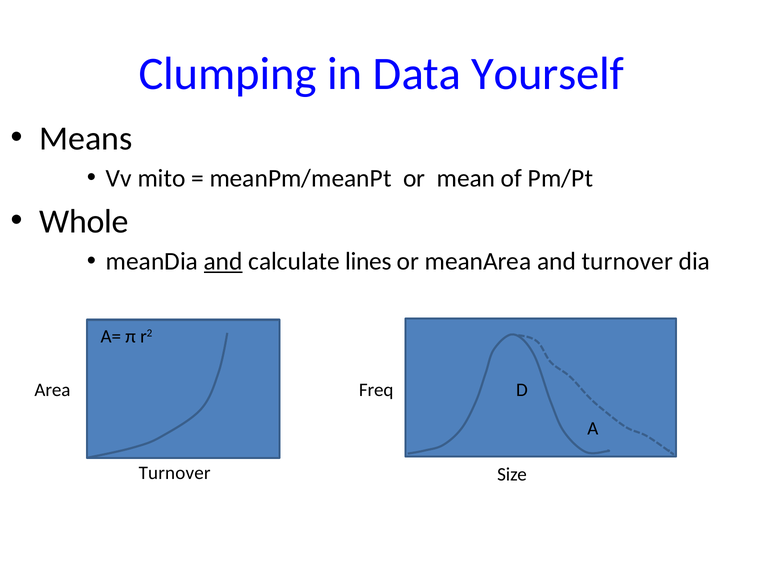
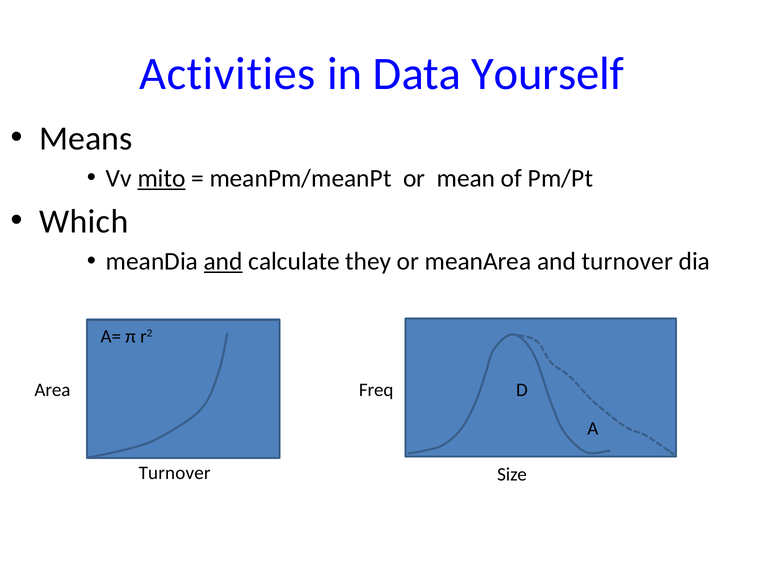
Clumping: Clumping -> Activities (227, 74)
mito underline: none -> present (162, 179)
Whole: Whole -> Which (84, 222)
lines: lines -> they (368, 262)
